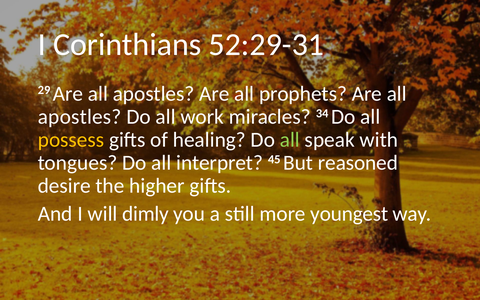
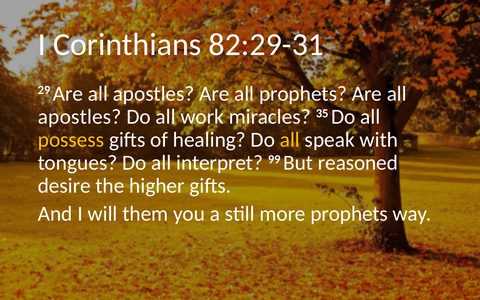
52:29-31: 52:29-31 -> 82:29-31 (266, 45)
34: 34 -> 35 (322, 113)
all colour: light green -> yellow (290, 140)
45: 45 -> 99 (274, 159)
dimly: dimly -> them (145, 214)
more youngest: youngest -> prophets (349, 214)
